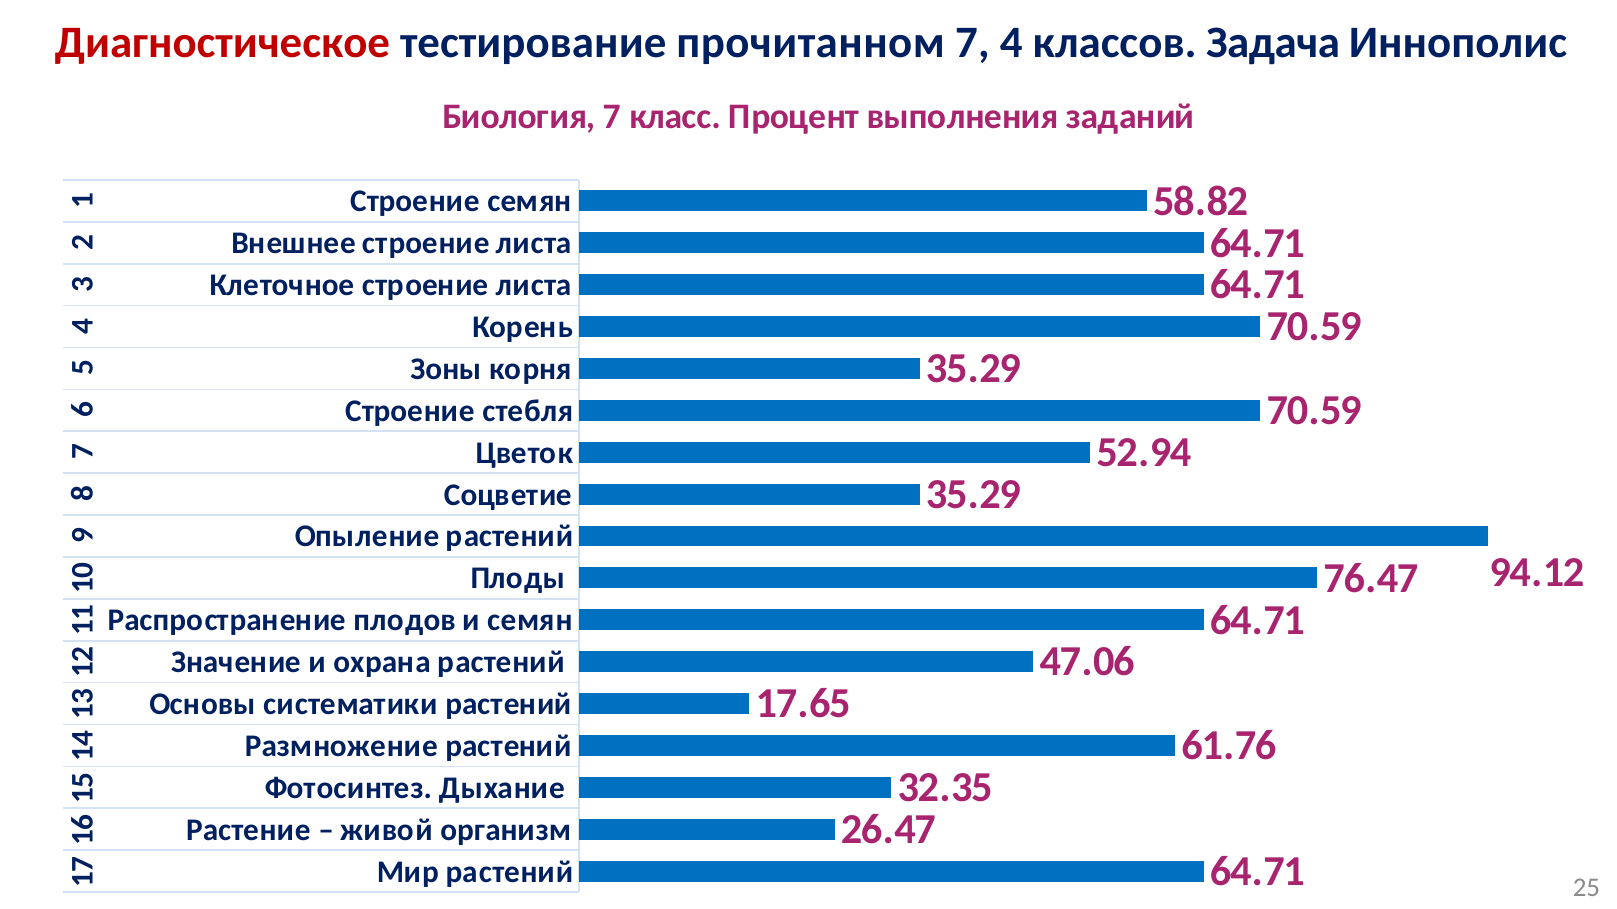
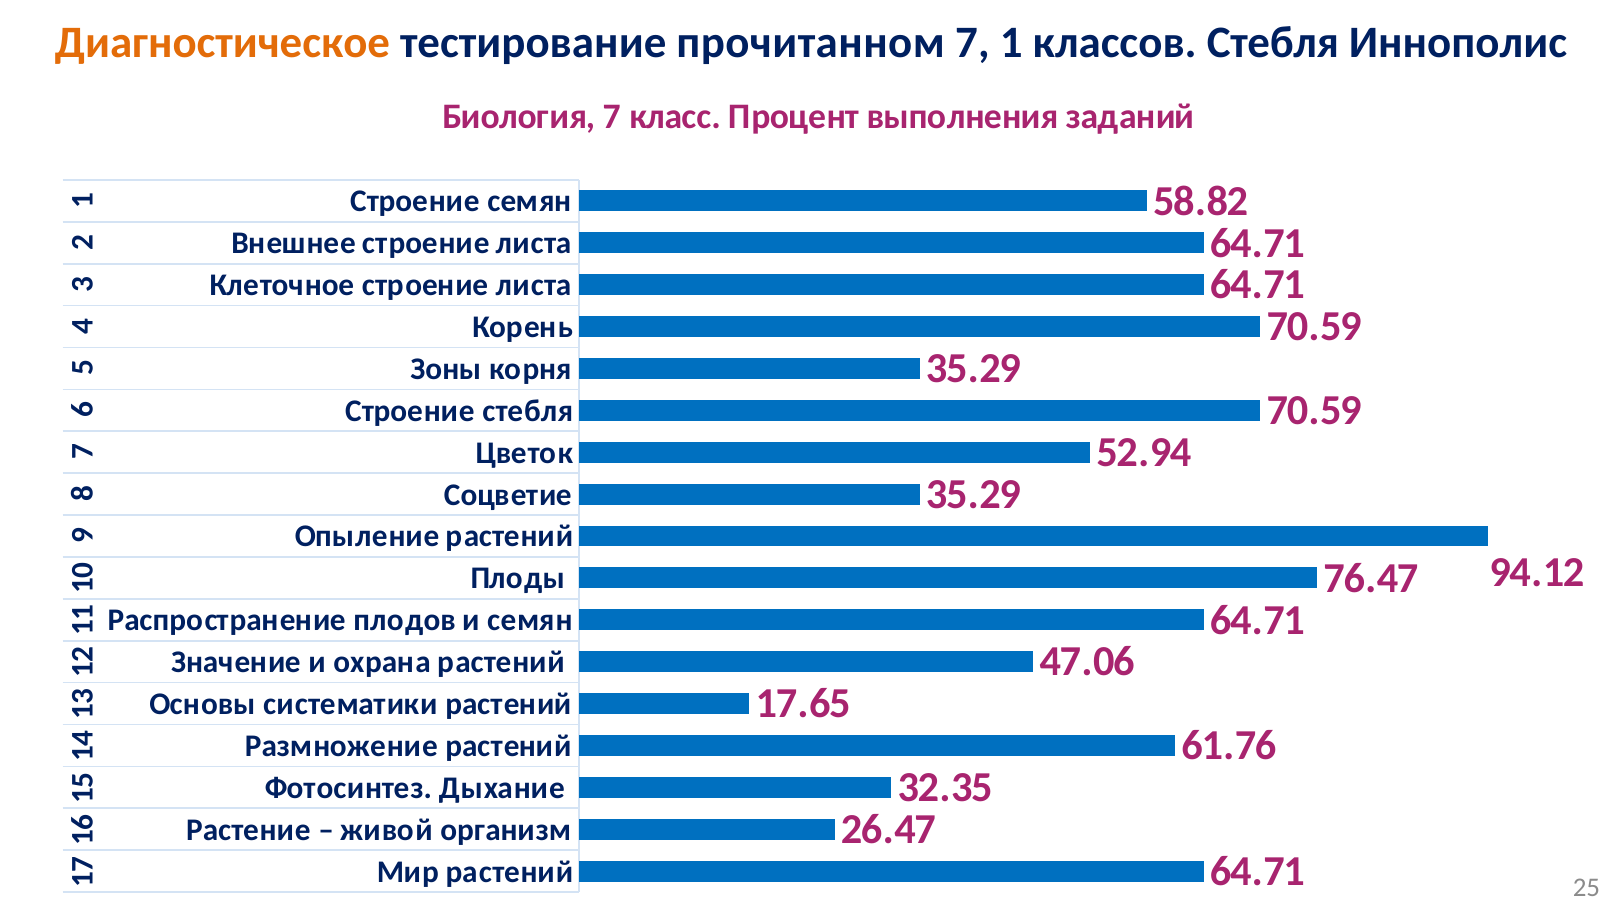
Диагностическое colour: red -> orange (222, 43)
7 4: 4 -> 1 (1011, 43)
классов Задача: Задача -> Стебля (1273, 43)
